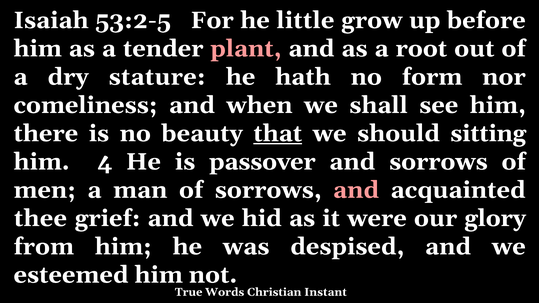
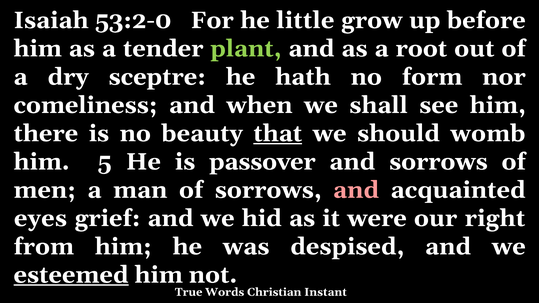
53:2-5: 53:2-5 -> 53:2-0 (133, 20)
plant colour: pink -> light green (246, 49)
stature: stature -> sceptre (157, 77)
sitting: sitting -> womb (488, 134)
4: 4 -> 5 (105, 162)
thee: thee -> eyes (40, 218)
glory: glory -> right (495, 218)
esteemed underline: none -> present (71, 275)
